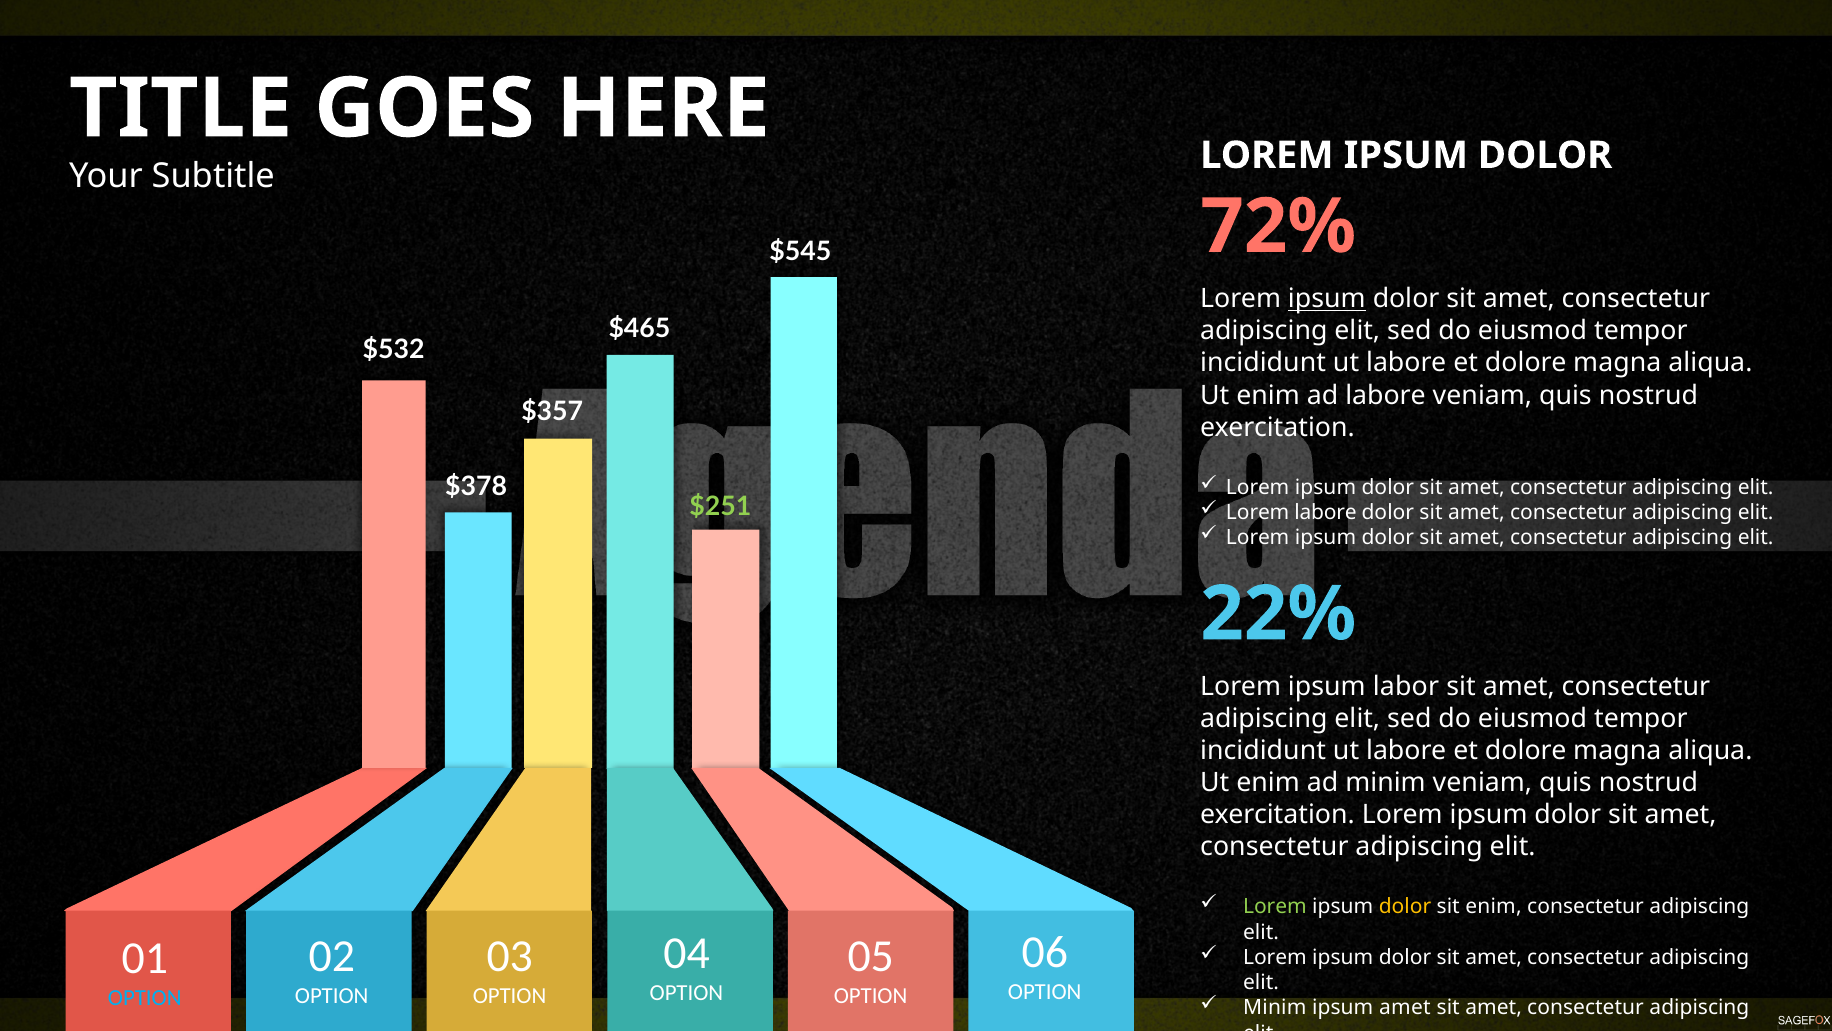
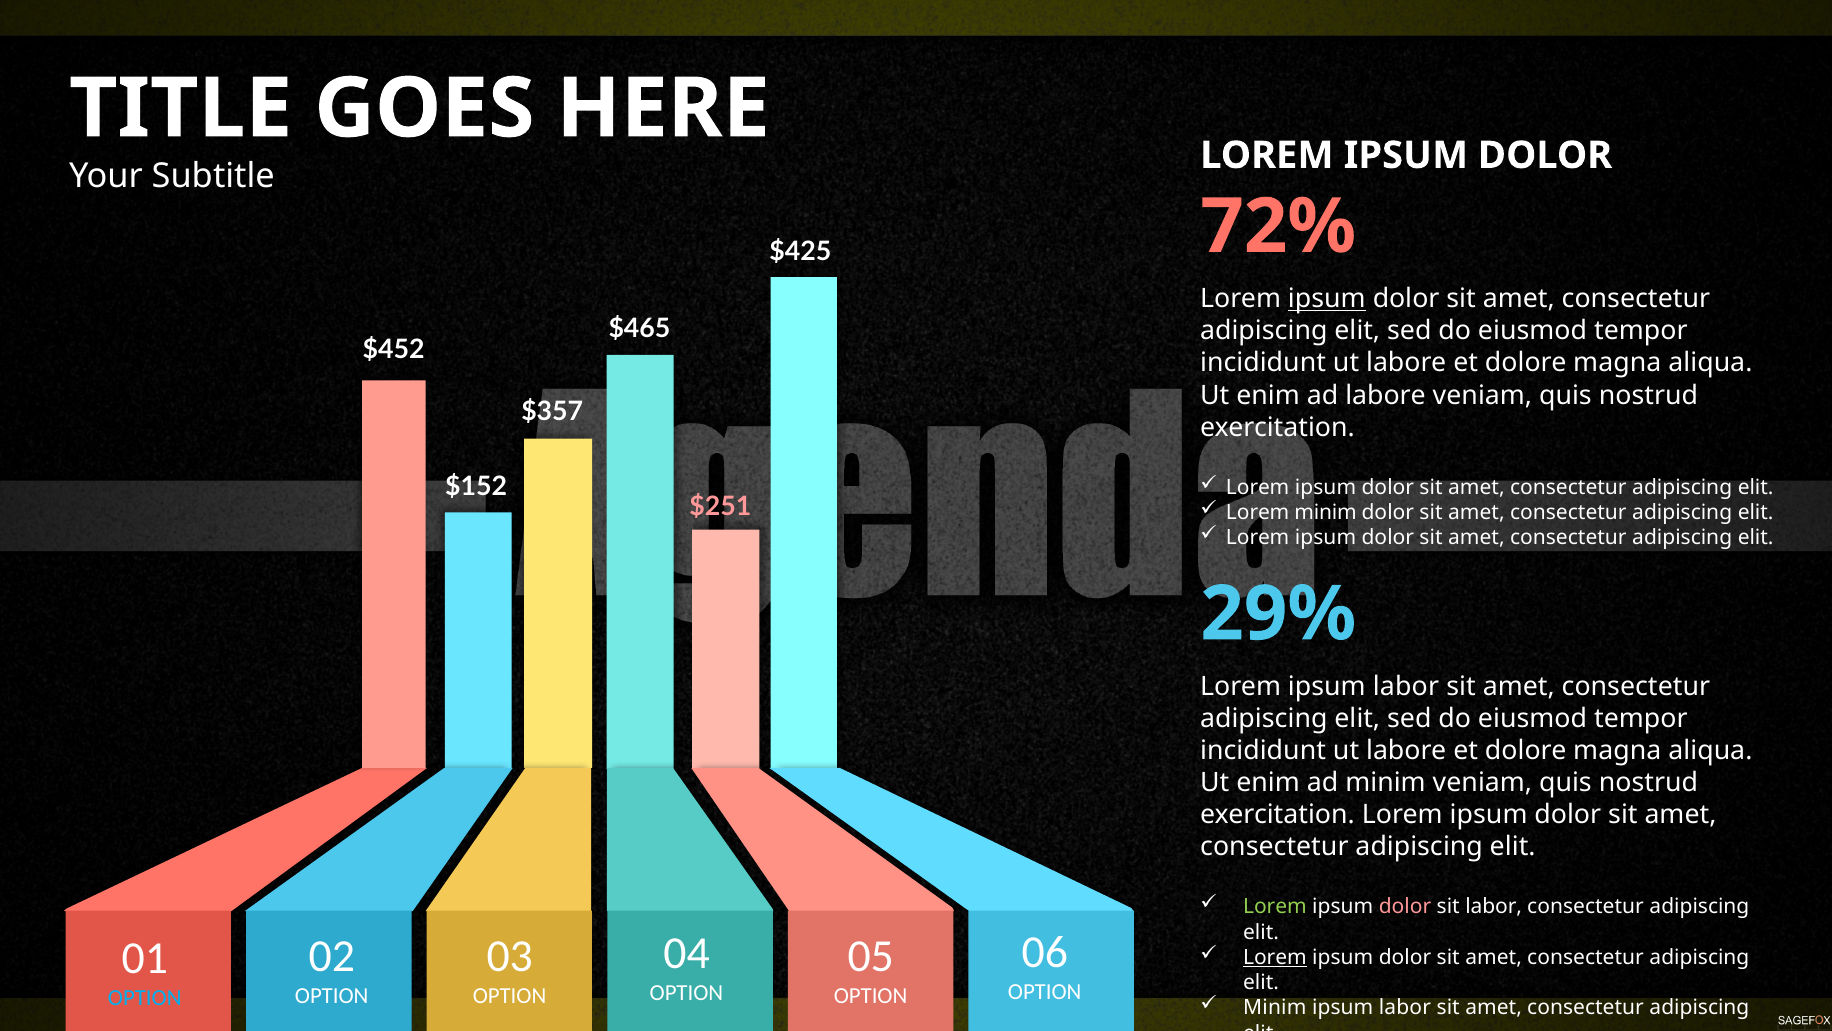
$545: $545 -> $425 (800, 252)
$532: $532 -> $452 (394, 350)
$378: $378 -> $152 (476, 486)
$251 colour: light green -> pink (720, 507)
Lorem labore: labore -> minim (1326, 513)
22%: 22% -> 29% (1278, 614)
dolor colour: yellow -> pink (1405, 907)
sit enim: enim -> labor (1494, 907)
Lorem underline: none -> present (1275, 957)
amet: amet -> labor (1405, 1007)
